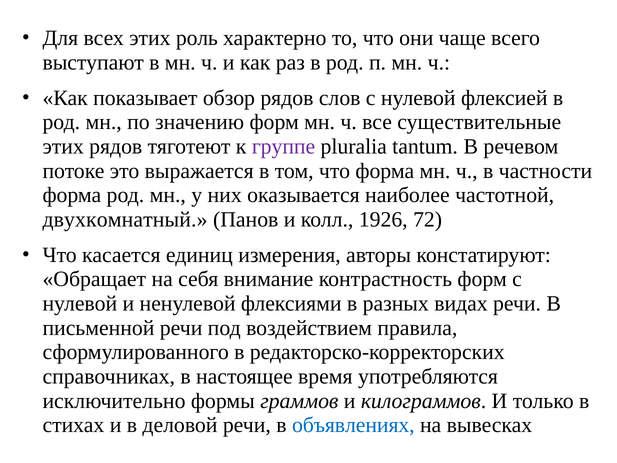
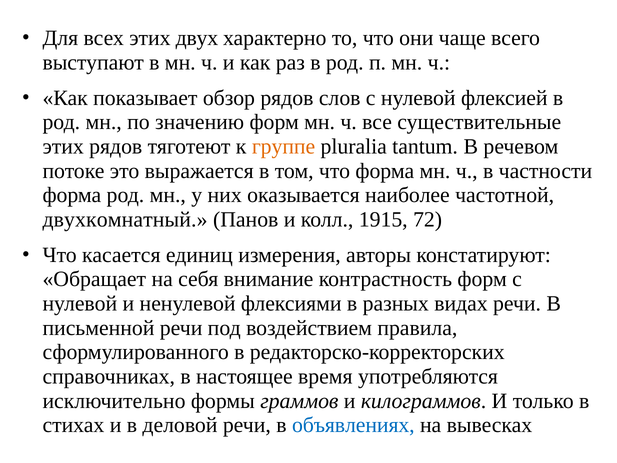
роль: роль -> двух (197, 38)
группе colour: purple -> orange (284, 146)
1926: 1926 -> 1915 (383, 219)
